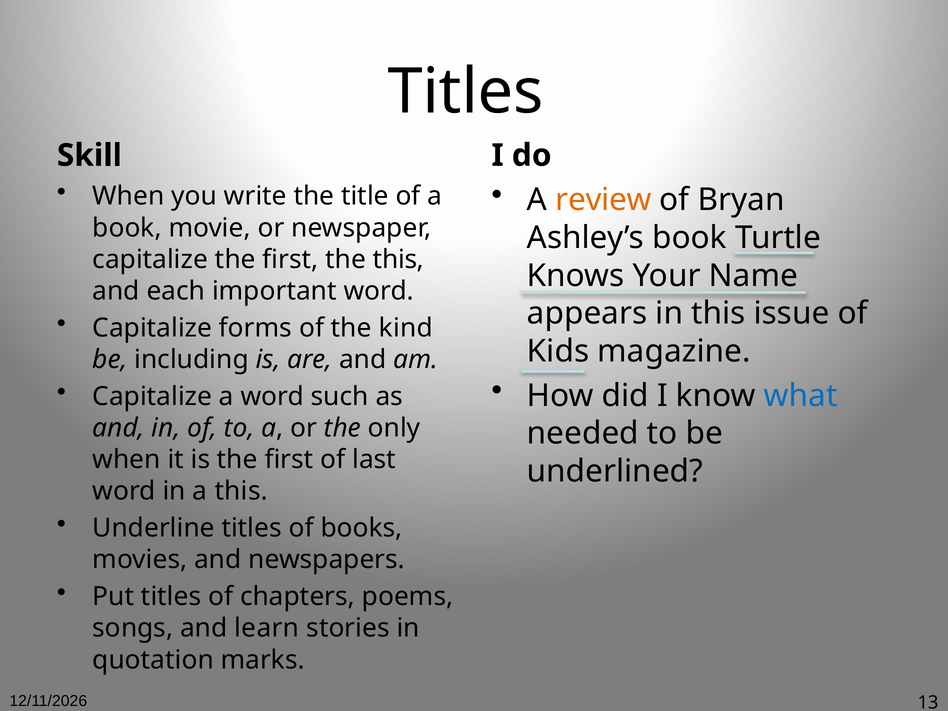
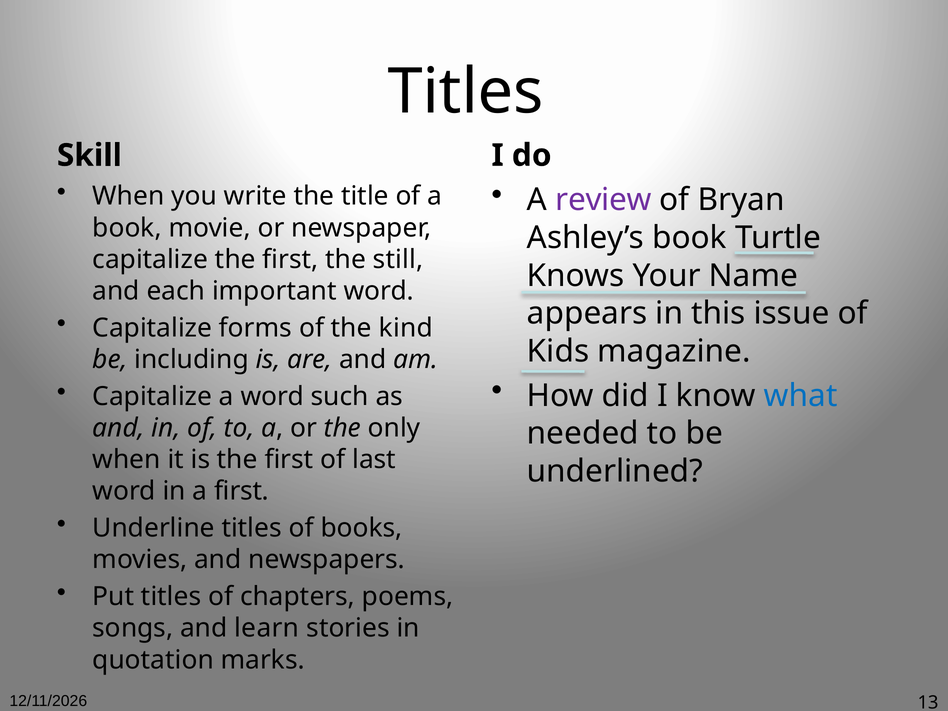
review colour: orange -> purple (603, 200)
the this: this -> still (398, 259)
a this: this -> first (242, 491)
